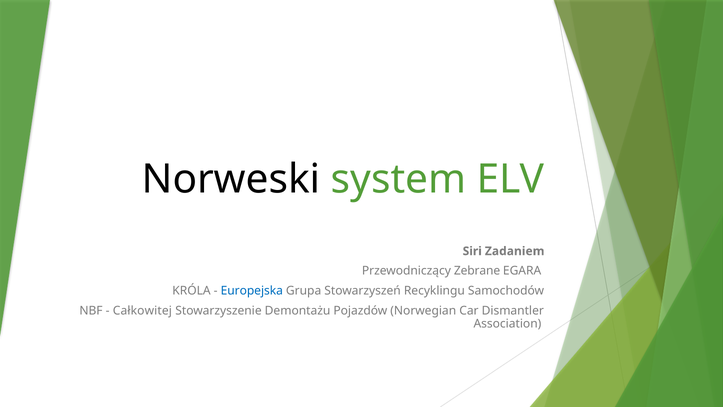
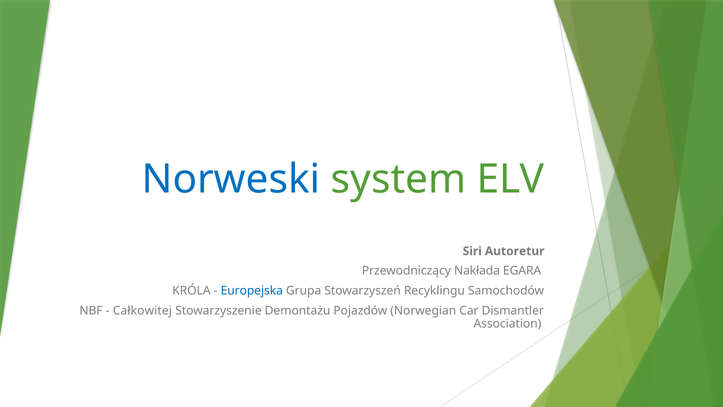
Norweski colour: black -> blue (231, 179)
Zadaniem: Zadaniem -> Autoretur (515, 251)
Zebrane: Zebrane -> Nakłada (477, 271)
